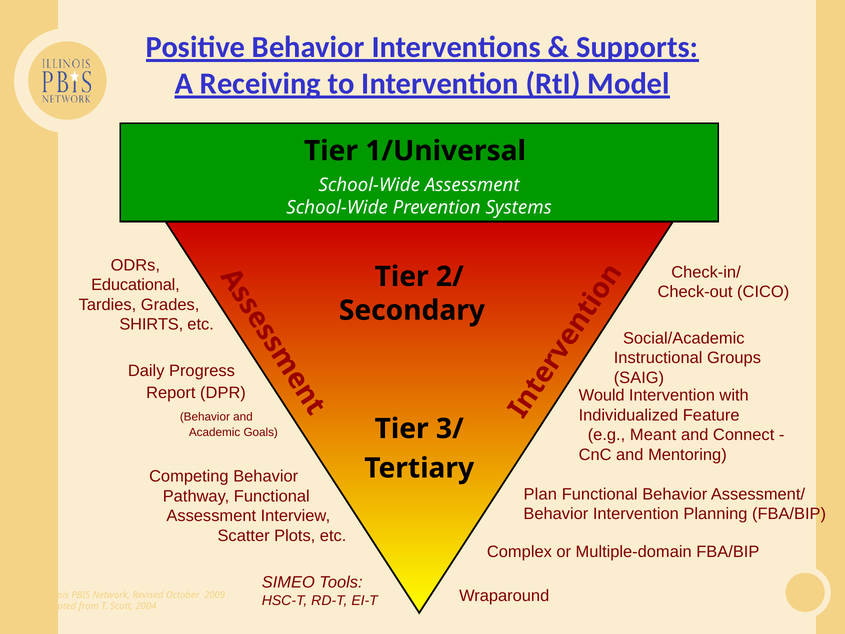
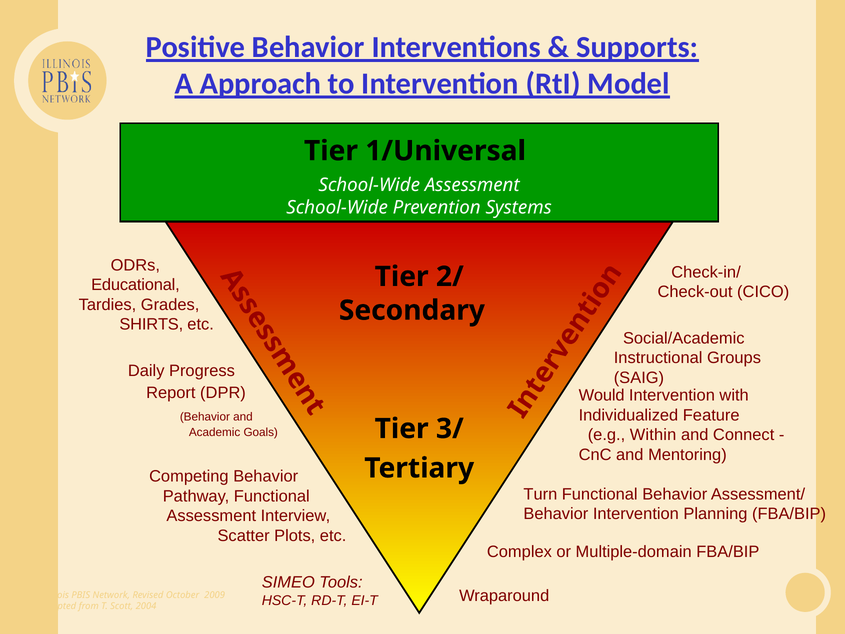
Receiving: Receiving -> Approach (261, 84)
Meant: Meant -> Within (653, 435)
Plan: Plan -> Turn (540, 494)
